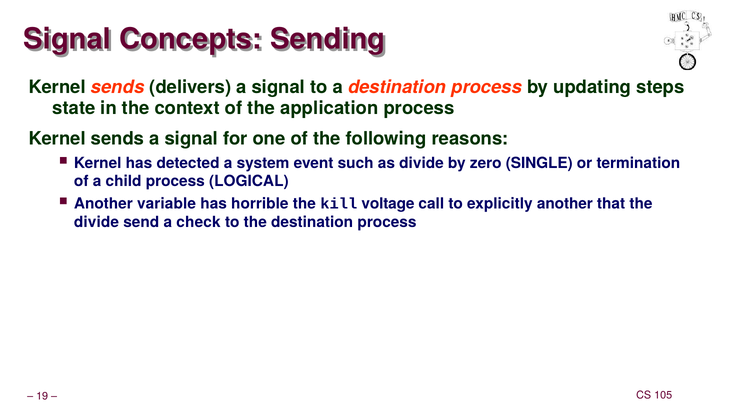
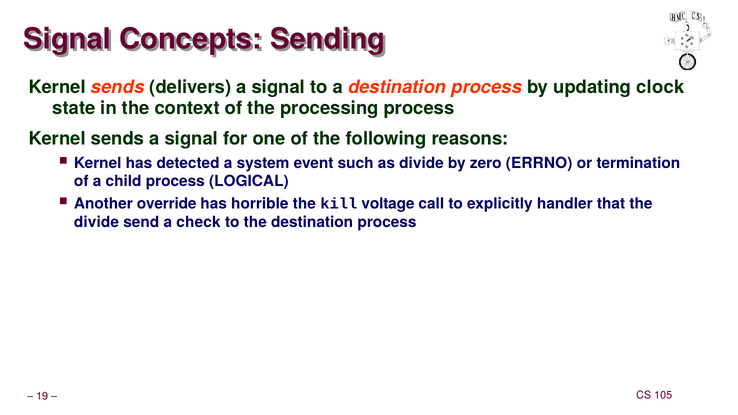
steps: steps -> clock (660, 87)
application: application -> processing (329, 108)
SINGLE: SINGLE -> ERRNO (539, 163)
variable: variable -> override (167, 204)
explicitly another: another -> handler (565, 204)
